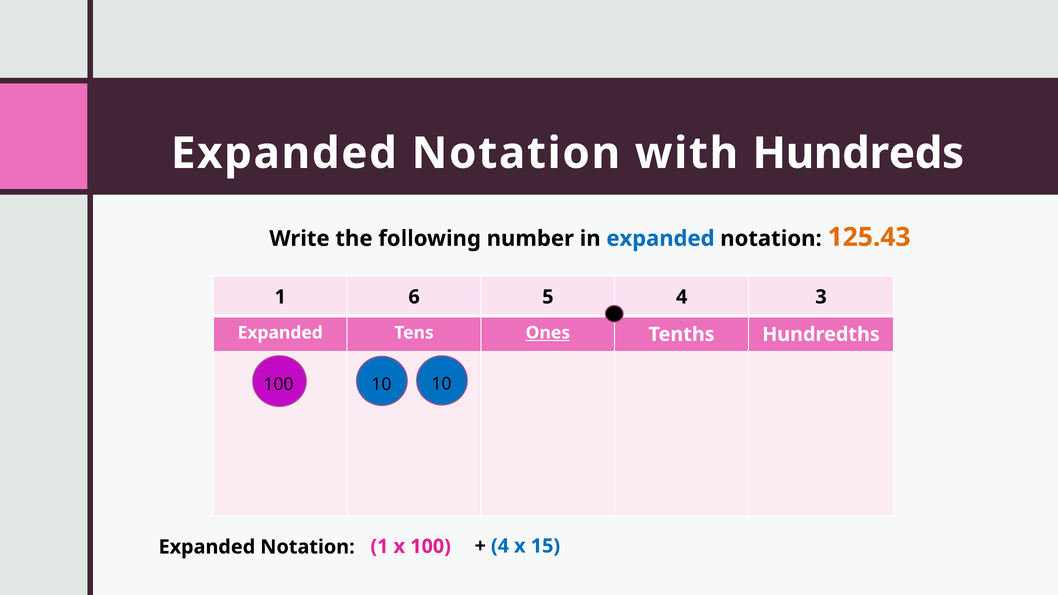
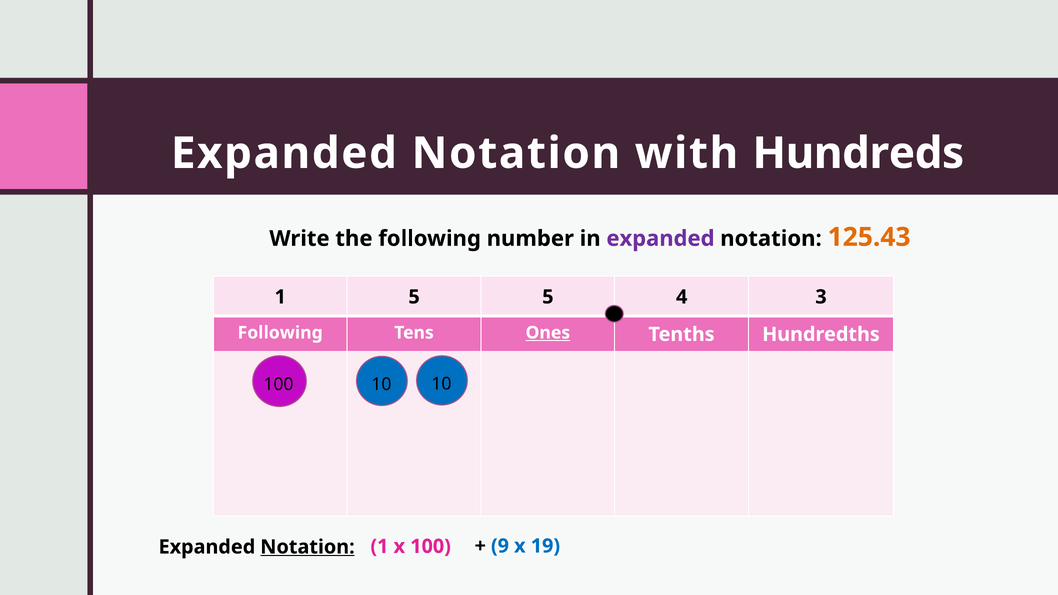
expanded colour: blue -> purple (660, 239)
1 6: 6 -> 5 (414, 297)
Expanded: Expanded -> Following (280, 333)
4: 4 -> 9 (500, 546)
15: 15 -> 19 (545, 546)
Notation underline: none -> present (308, 547)
